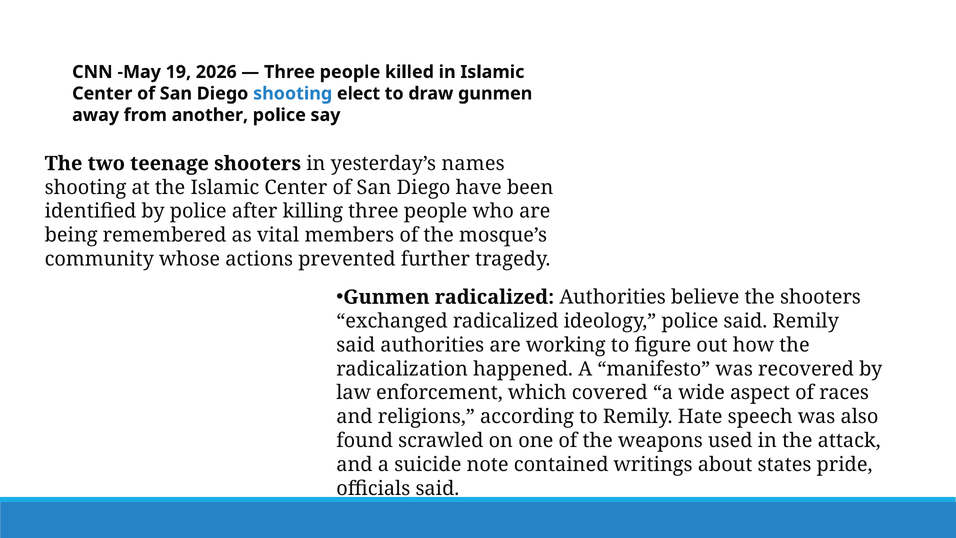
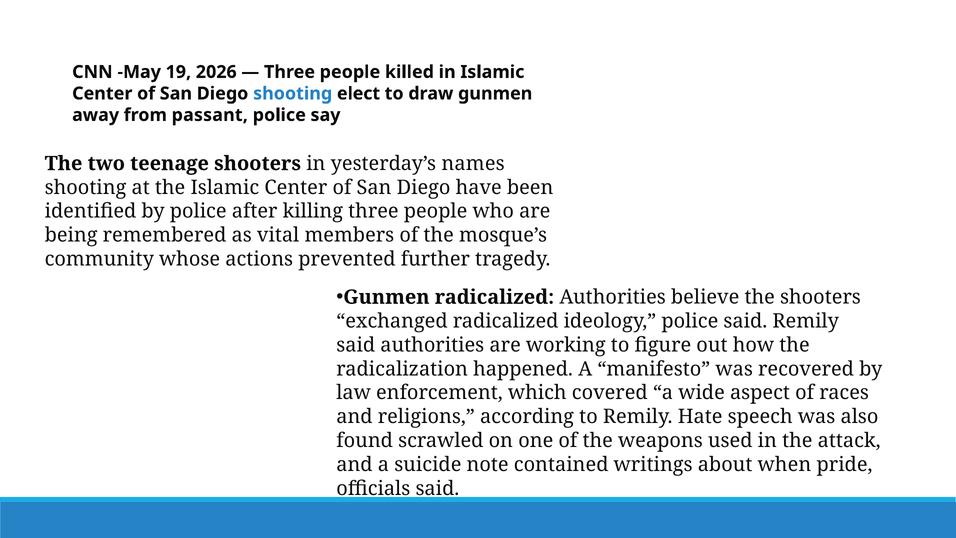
another: another -> passant (210, 115)
states: states -> when (784, 464)
